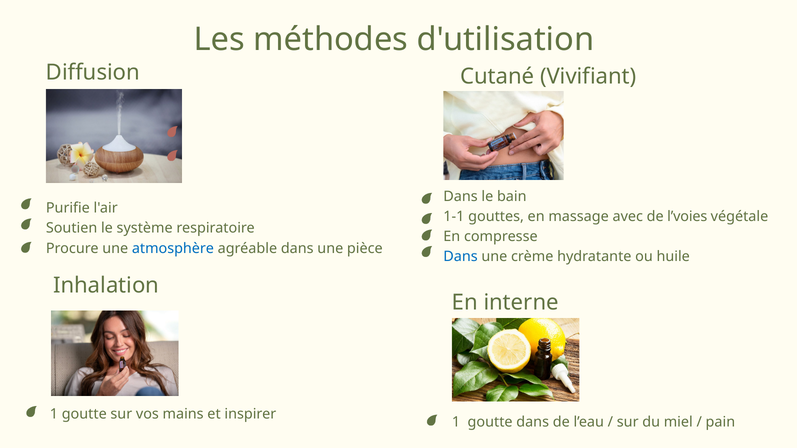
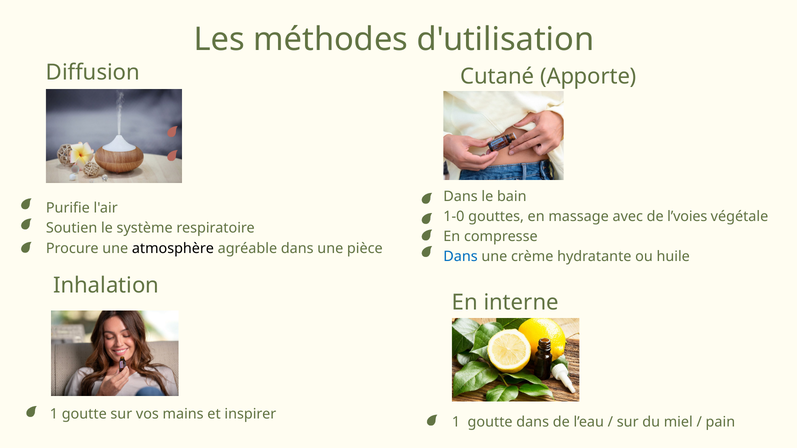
Vivifiant: Vivifiant -> Apporte (588, 77)
1-1: 1-1 -> 1-0 (454, 217)
atmosphère colour: blue -> black (173, 249)
